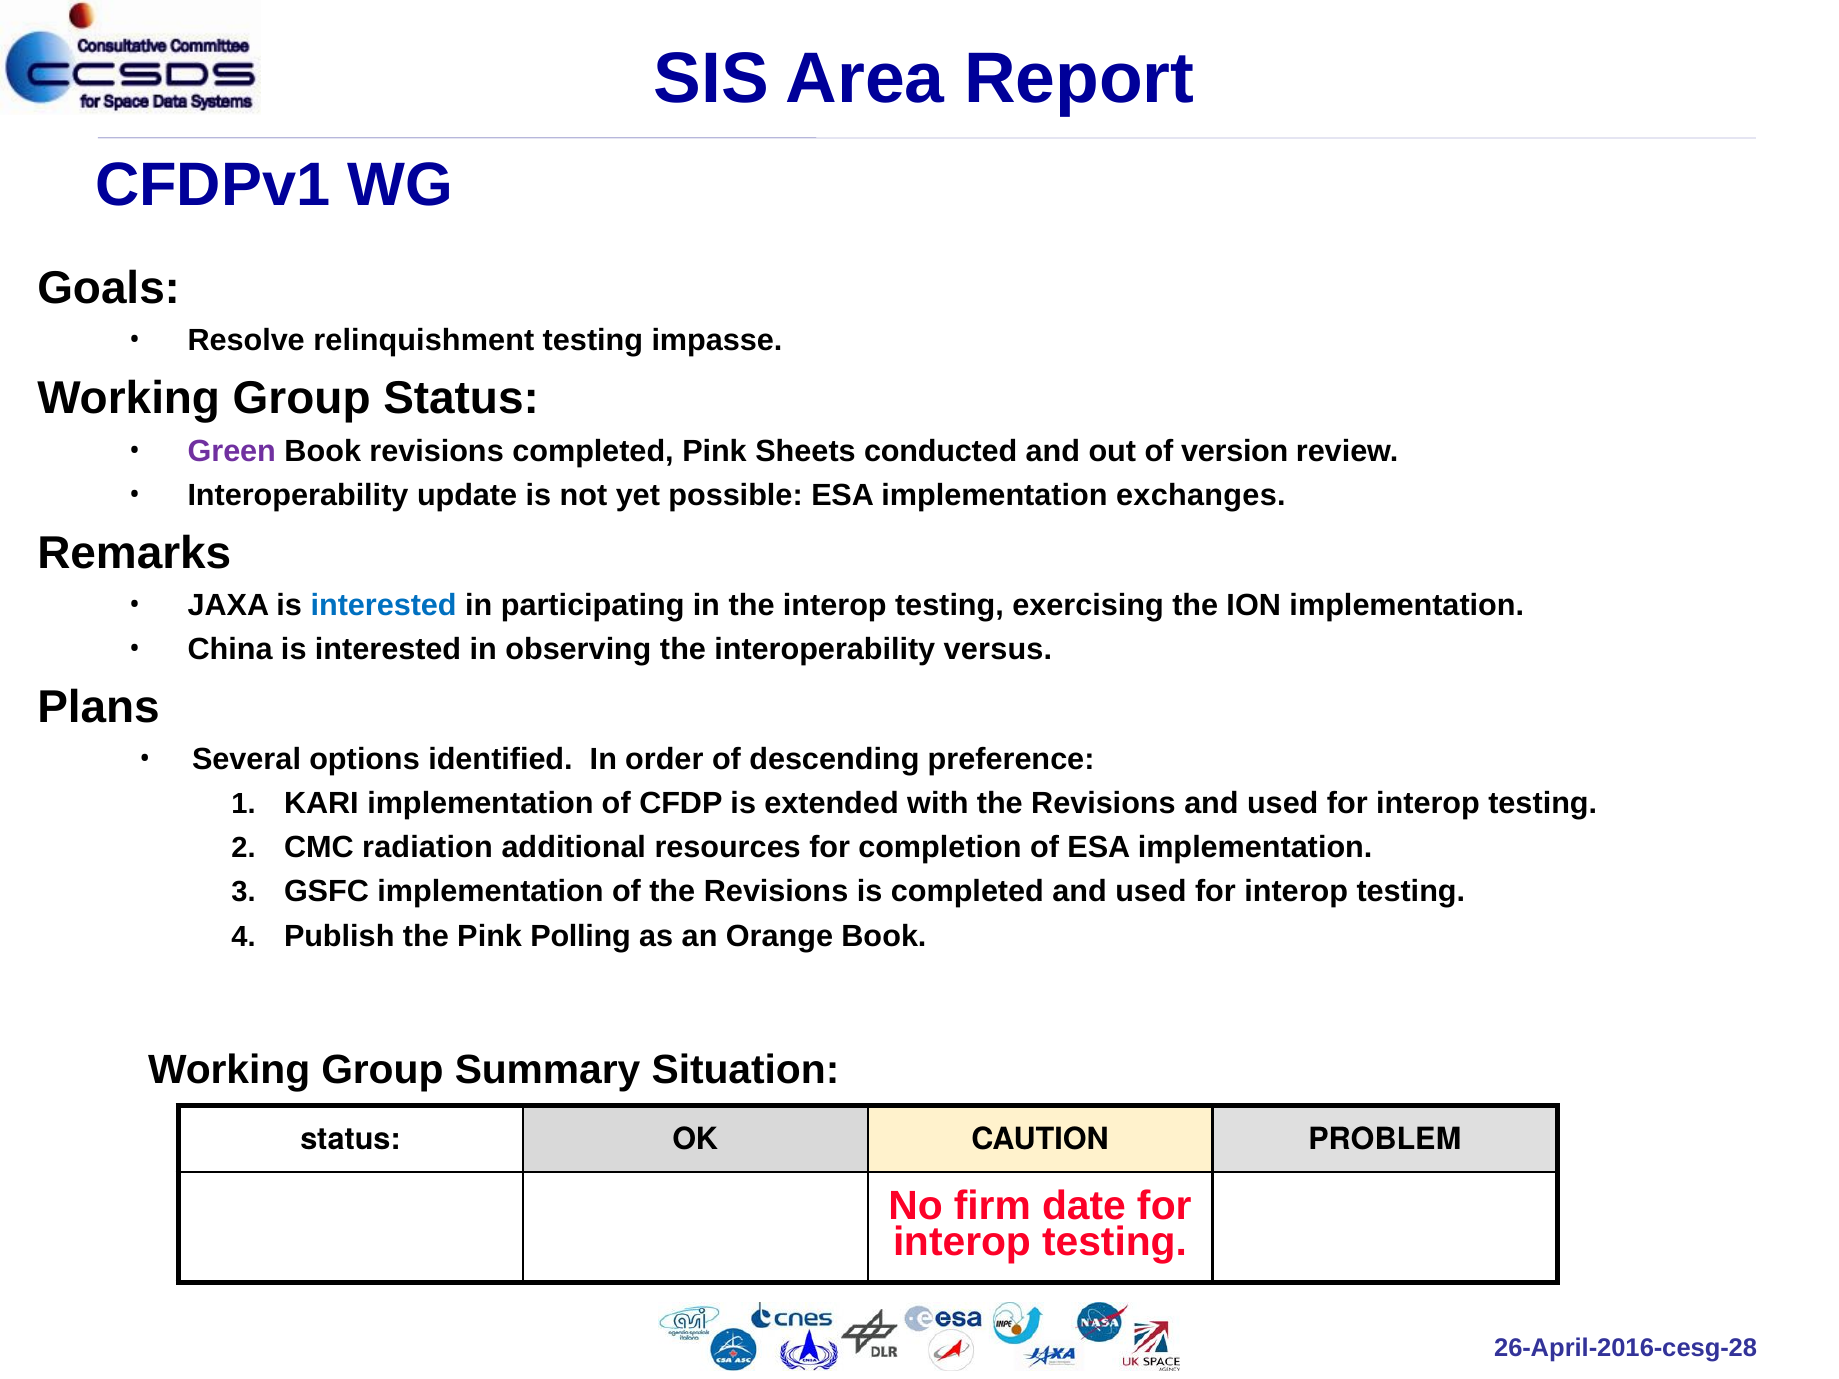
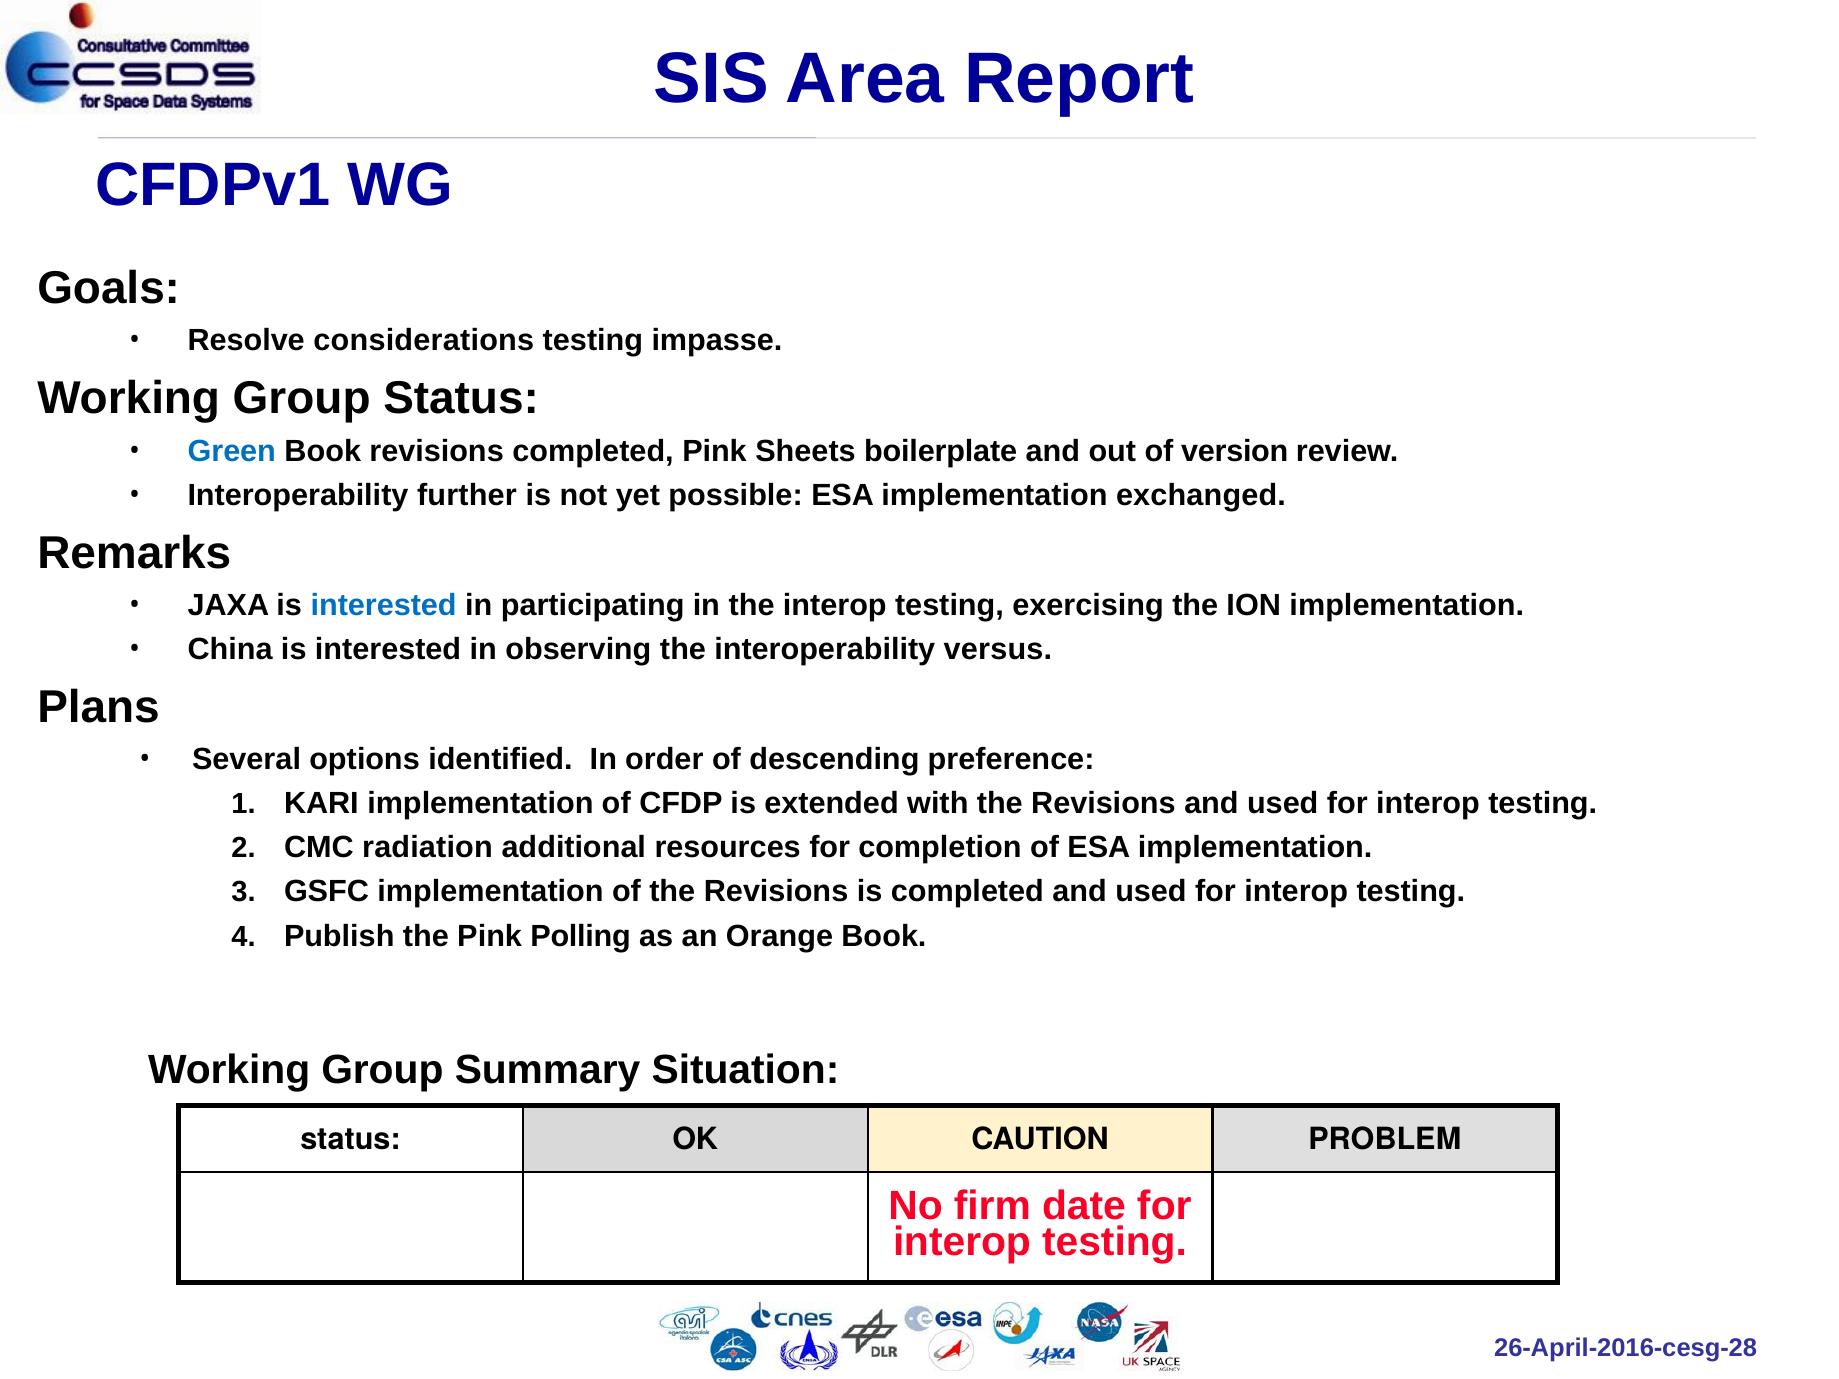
relinquishment: relinquishment -> considerations (424, 341)
Green colour: purple -> blue (232, 451)
conducted: conducted -> boilerplate (941, 451)
update: update -> further (467, 495)
exchanges: exchanges -> exchanged (1201, 495)
